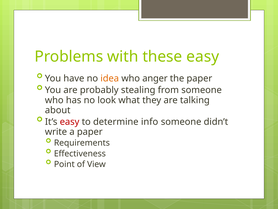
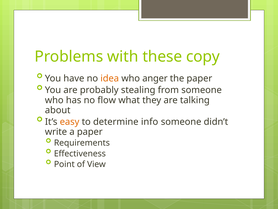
these easy: easy -> copy (203, 56)
look: look -> flow (107, 100)
easy colour: red -> orange (70, 122)
